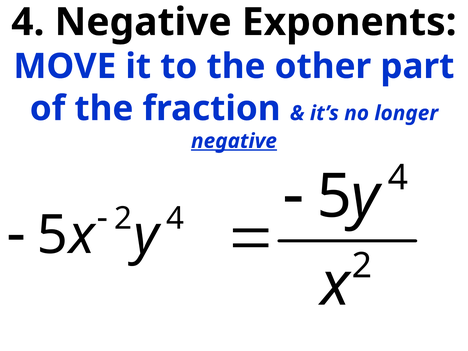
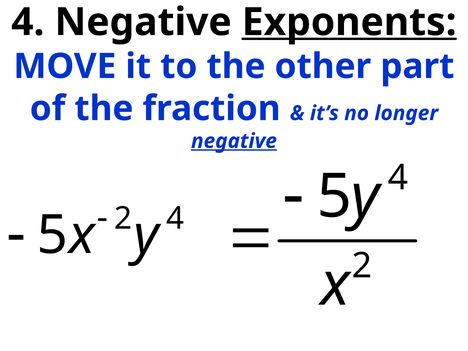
Exponents underline: none -> present (349, 22)
